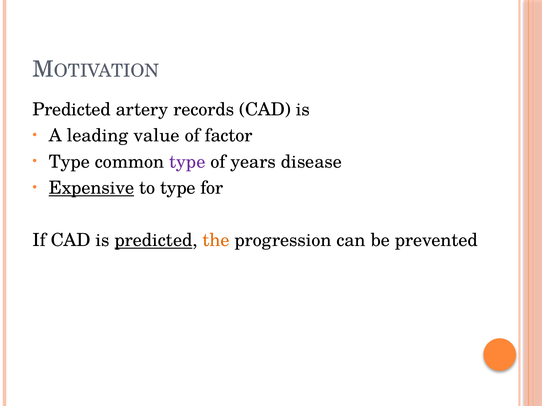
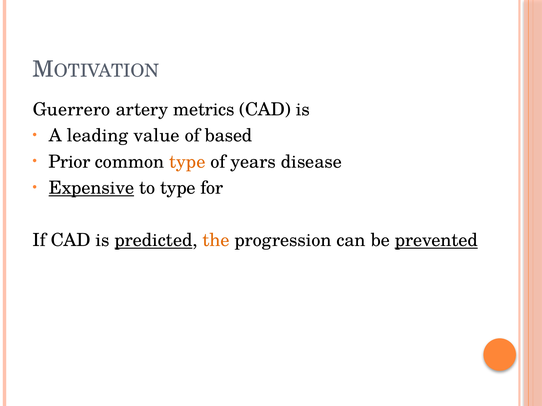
Predicted: Predicted -> Guerrero (71, 110)
records: records -> metrics (204, 110)
factor: factor -> based (229, 136)
Type: Type -> Prior (69, 162)
type colour: purple -> orange (187, 162)
prevented underline: none -> present (436, 241)
